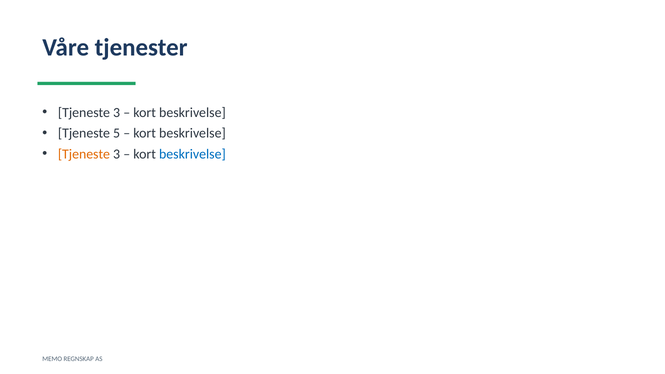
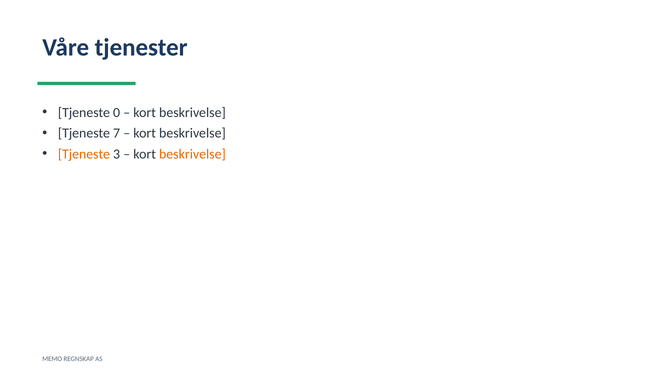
3: 3 -> 0 (117, 113)
5: 5 -> 7 (117, 133)
beskrivelse colour: blue -> orange (192, 154)
